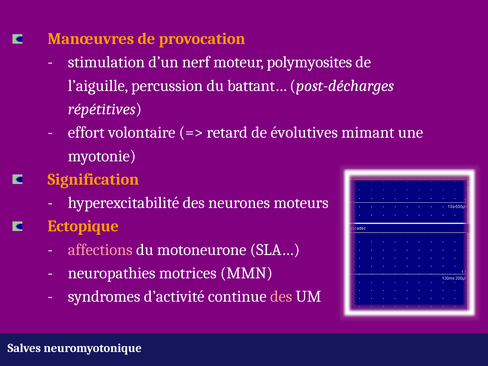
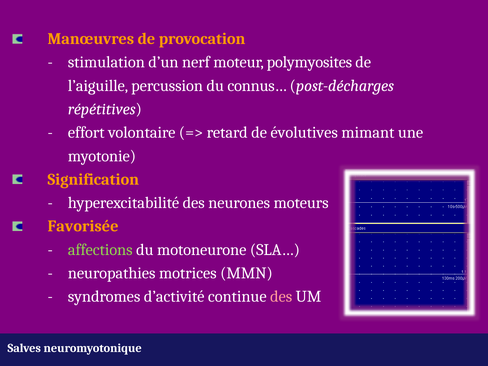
battant…: battant… -> connus… (257, 86)
Ectopique: Ectopique -> Favorisée (83, 226)
affections colour: pink -> light green (100, 250)
